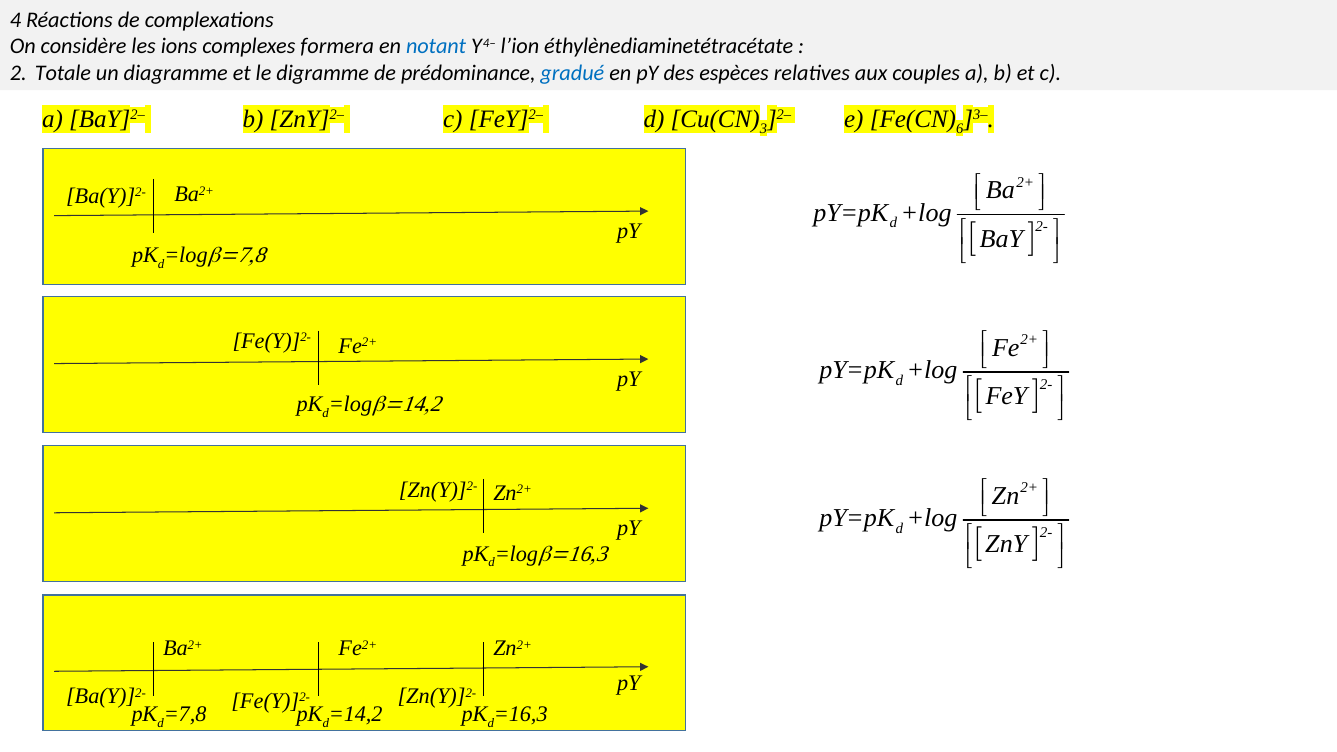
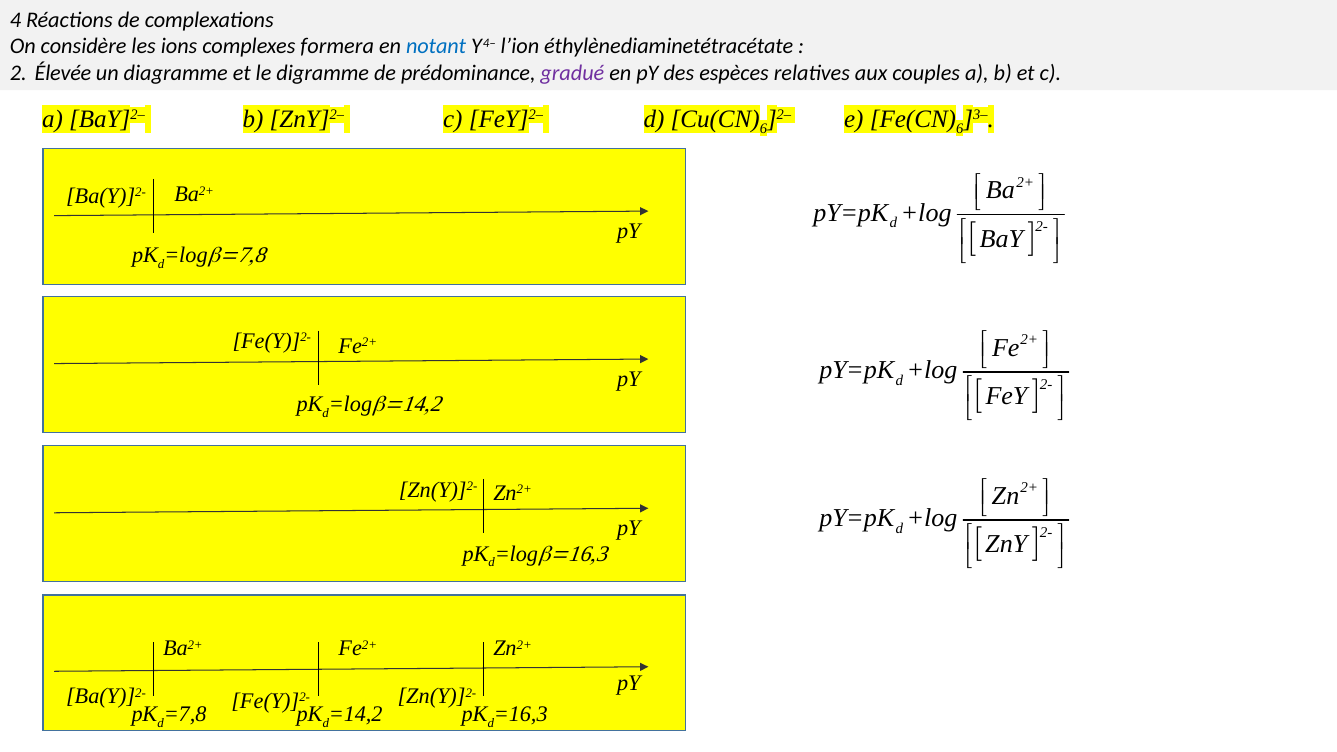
Totale: Totale -> Élevée (63, 73)
gradué colour: blue -> purple (572, 73)
3: 3 -> 6 (763, 129)
